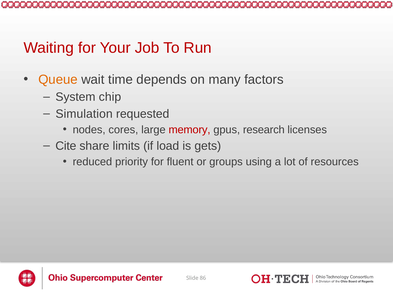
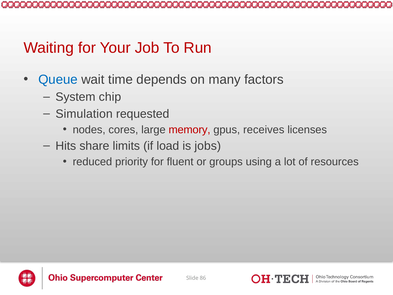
Queue colour: orange -> blue (58, 80)
research: research -> receives (264, 130)
Cite: Cite -> Hits (66, 146)
gets: gets -> jobs (208, 146)
